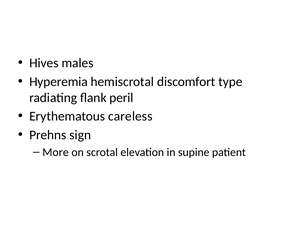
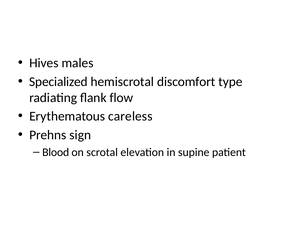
Hyperemia: Hyperemia -> Specialized (58, 82)
peril: peril -> flow (121, 98)
More: More -> Blood (56, 152)
